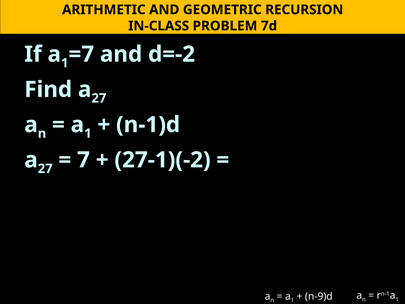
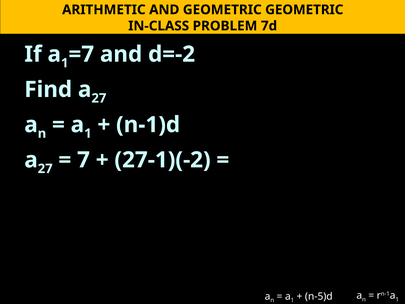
GEOMETRIC RECURSION: RECURSION -> GEOMETRIC (304, 10)
n-9)d: n-9)d -> n-5)d (319, 296)
